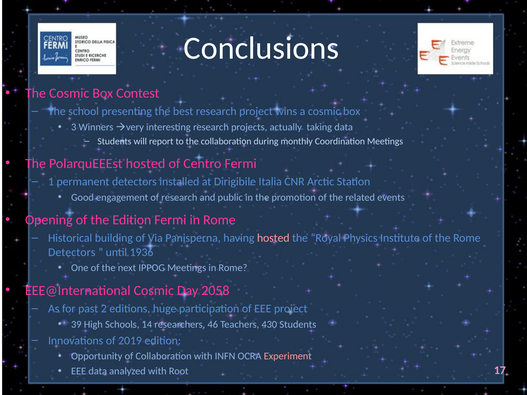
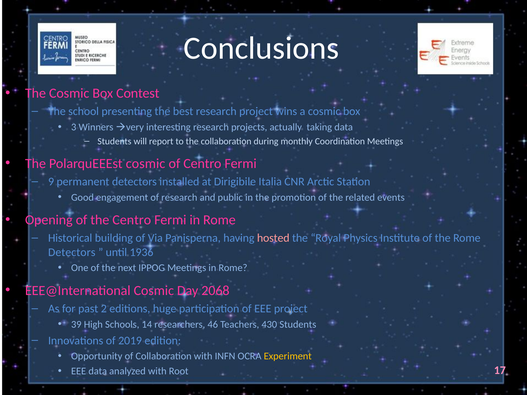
PolarquEEEst hosted: hosted -> cosmic (146, 164)
1: 1 -> 9 (51, 182)
the Edition: Edition -> Centro (132, 220)
2058: 2058 -> 2068 (215, 291)
Experiment colour: pink -> yellow (288, 356)
